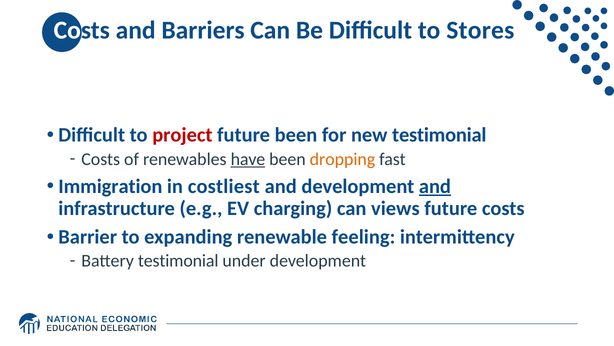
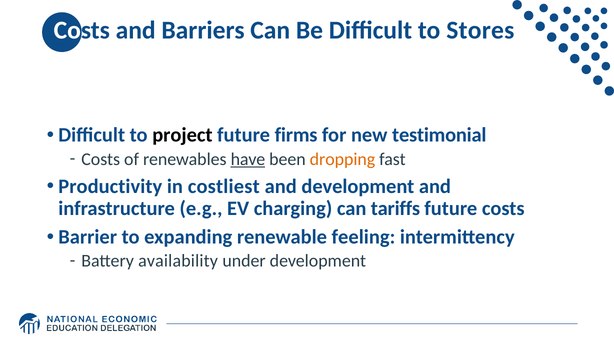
project colour: red -> black (182, 135)
future been: been -> firms (296, 135)
Immigration: Immigration -> Productivity (110, 186)
and underline: present -> none (435, 186)
views: views -> tariffs (395, 208)
Battery testimonial: testimonial -> availability (178, 261)
